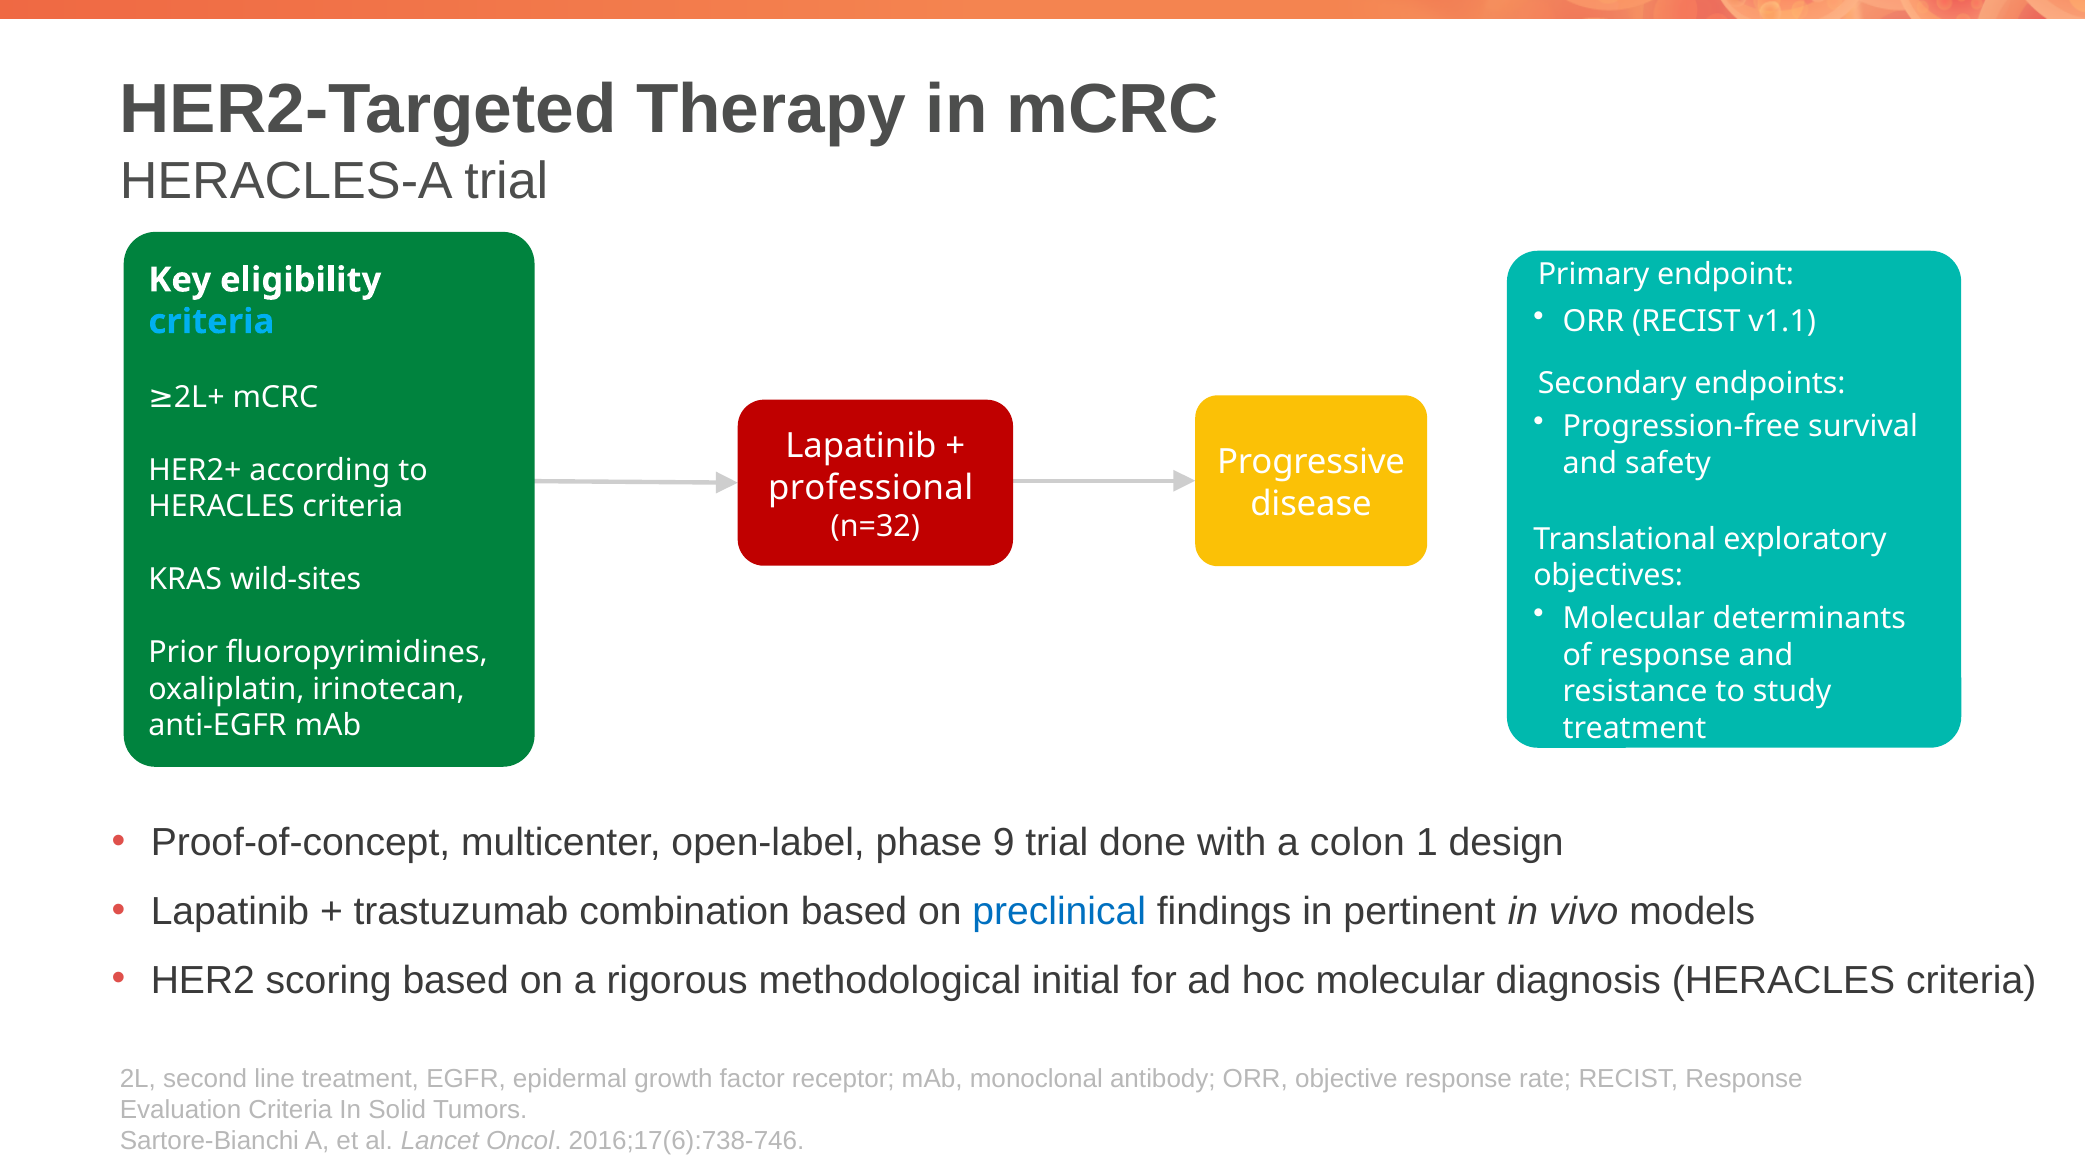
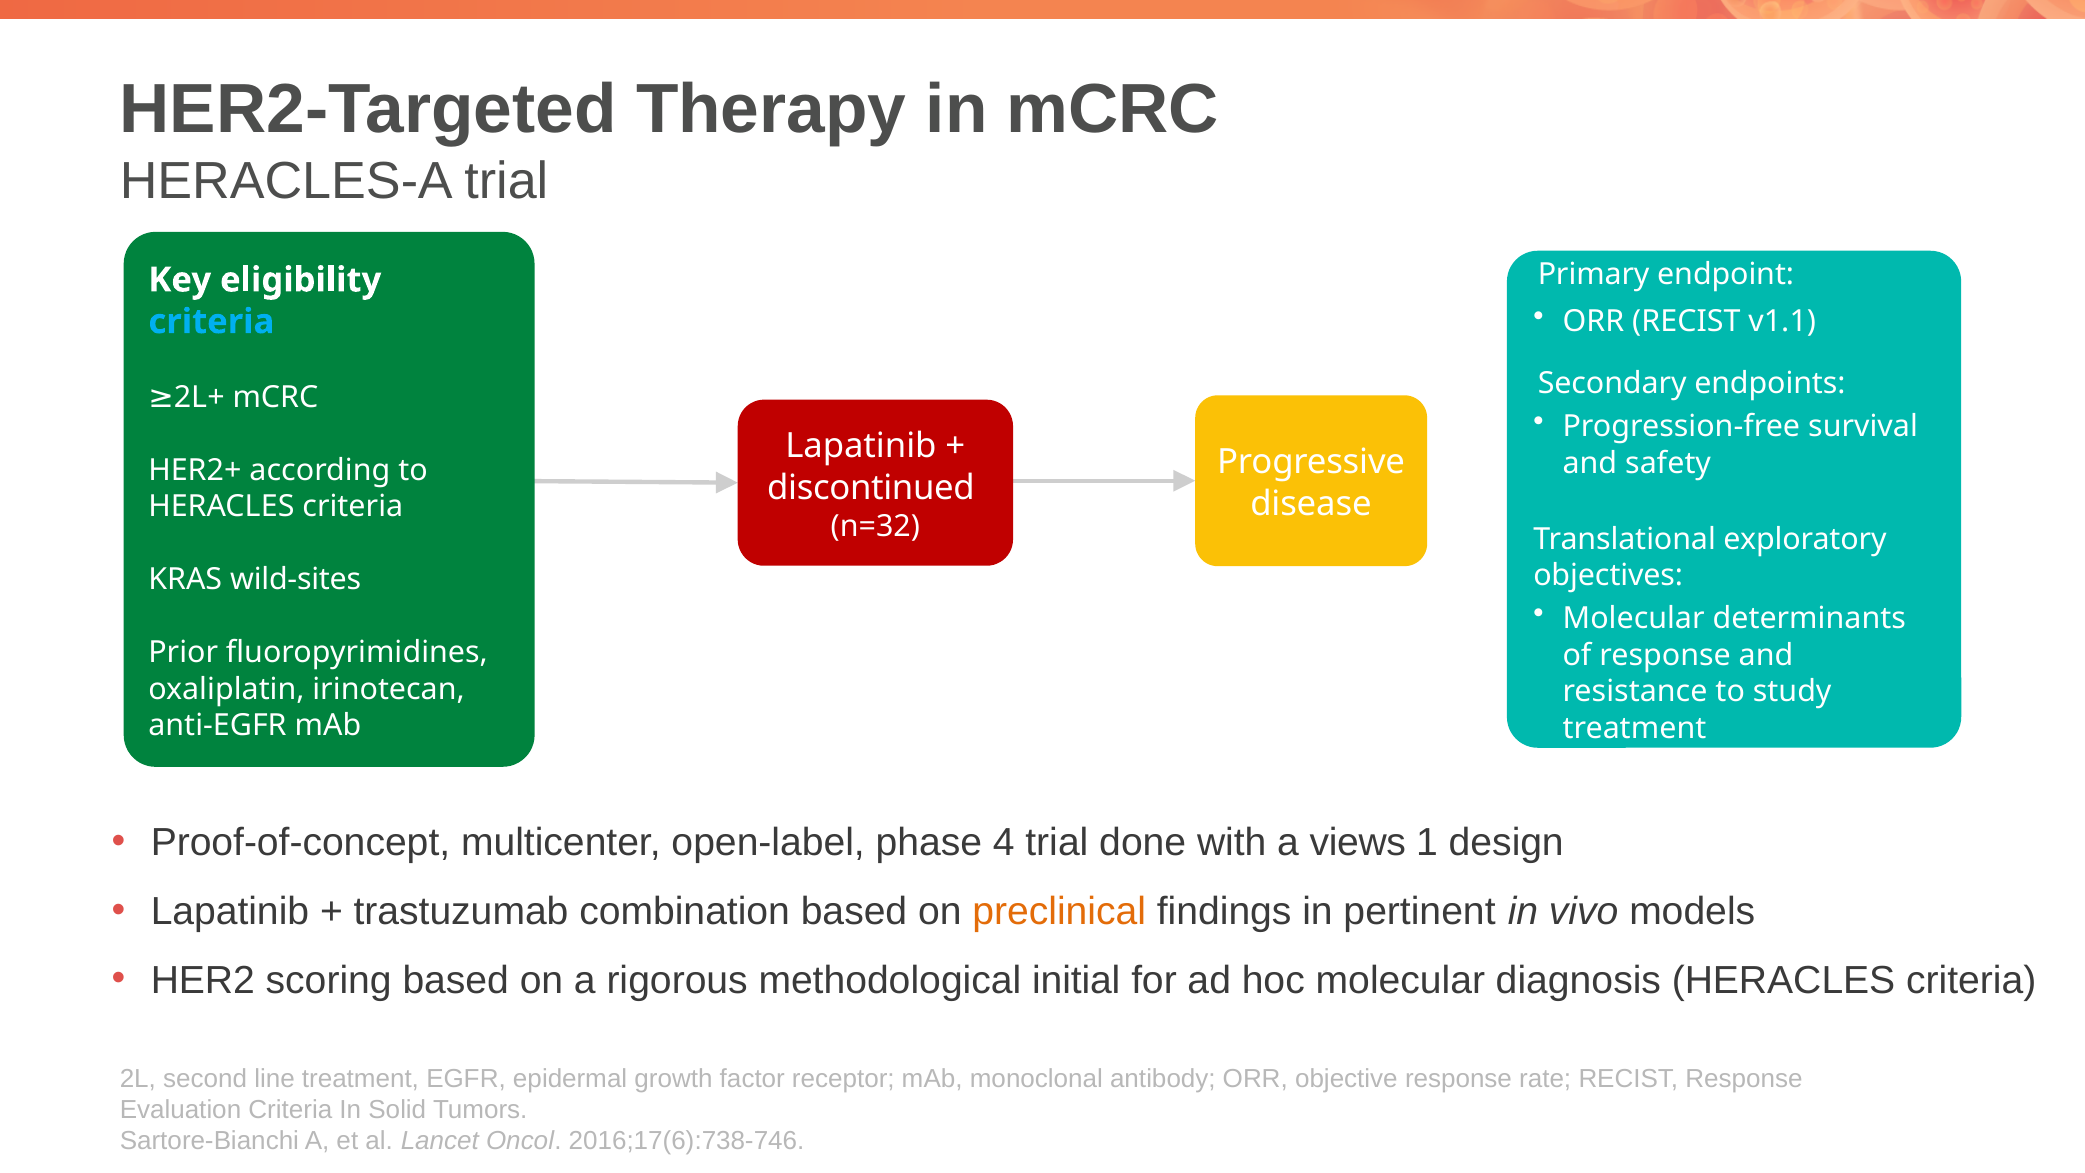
professional: professional -> discontinued (871, 488)
9: 9 -> 4 (1004, 843)
colon: colon -> views (1358, 843)
preclinical colour: blue -> orange (1059, 911)
